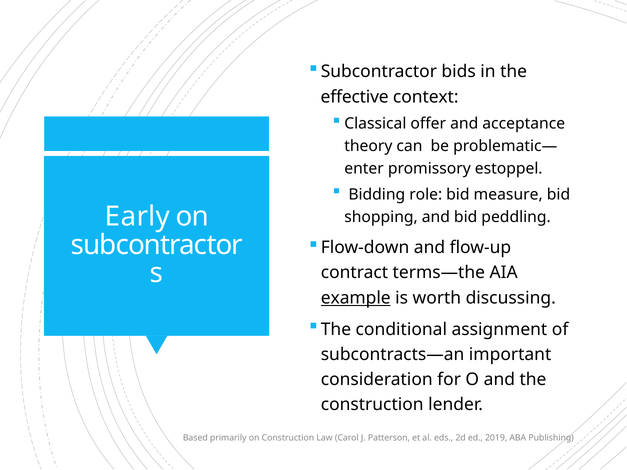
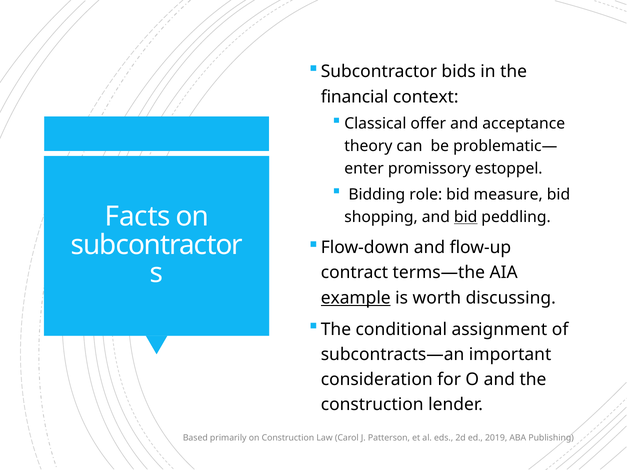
effective: effective -> financial (355, 97)
Early: Early -> Facts (138, 217)
bid underline: none -> present (466, 217)
